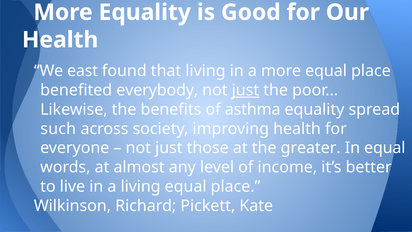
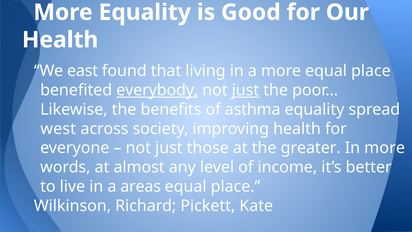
everybody underline: none -> present (157, 90)
such: such -> west (58, 129)
In equal: equal -> more (385, 148)
a living: living -> areas (141, 186)
